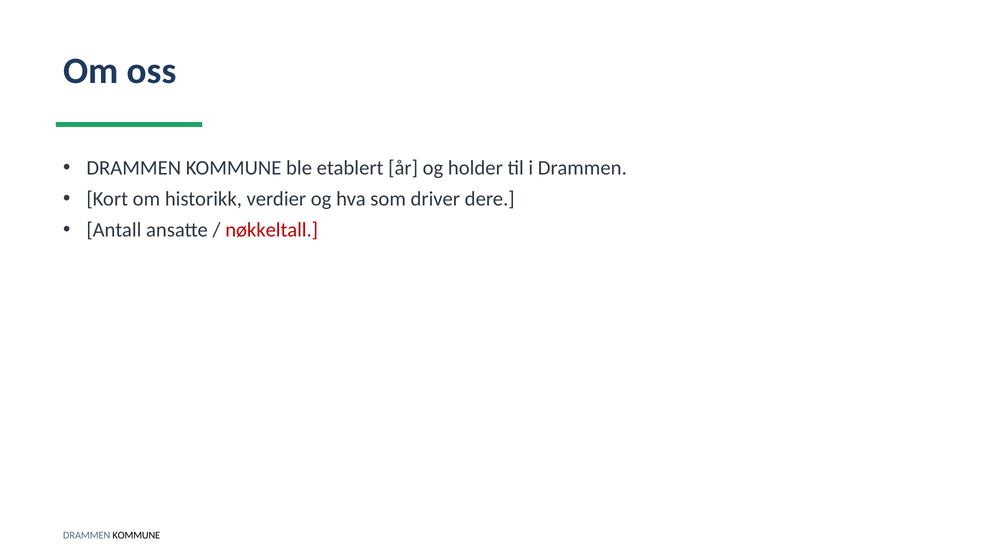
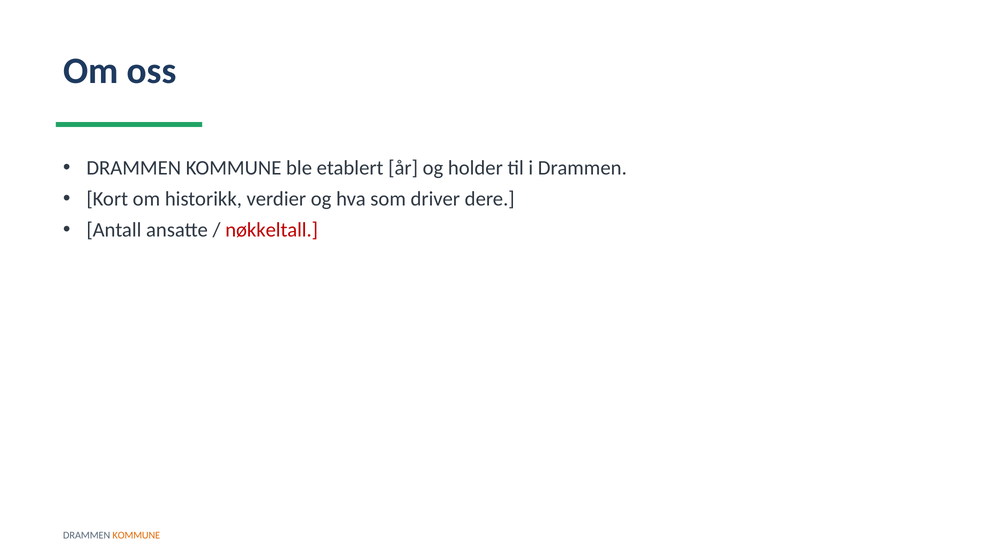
KOMMUNE colour: black -> orange (136, 535)
